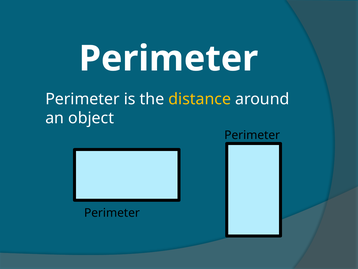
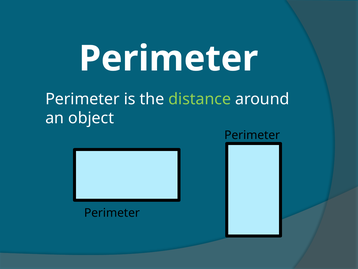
distance colour: yellow -> light green (200, 99)
